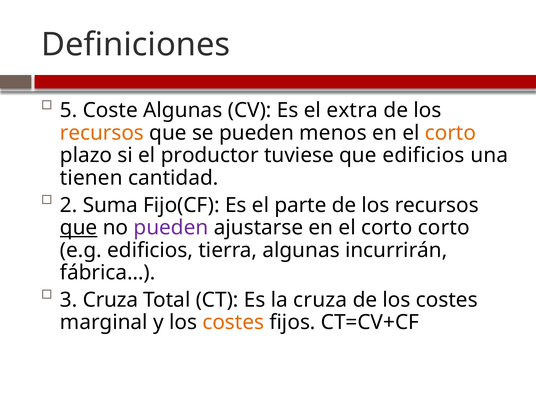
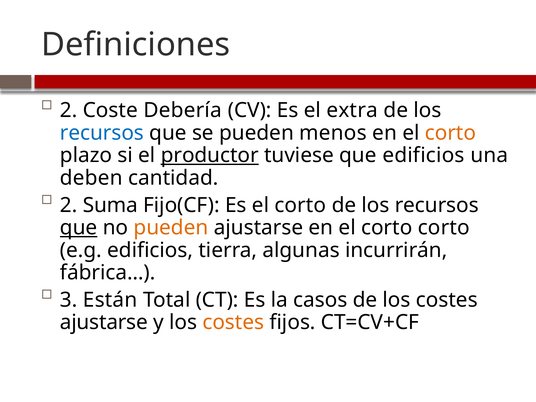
5: 5 -> 2 (69, 110)
Coste Algunas: Algunas -> Debería (183, 110)
recursos colour: orange -> blue (102, 133)
productor underline: none -> present (210, 155)
tienen: tienen -> deben (91, 178)
Es el parte: parte -> corto (300, 205)
pueden colour: purple -> orange (171, 228)
3 Cruza: Cruza -> Están (110, 300)
la cruza: cruza -> casos (320, 300)
marginal: marginal -> ajustarse (104, 322)
